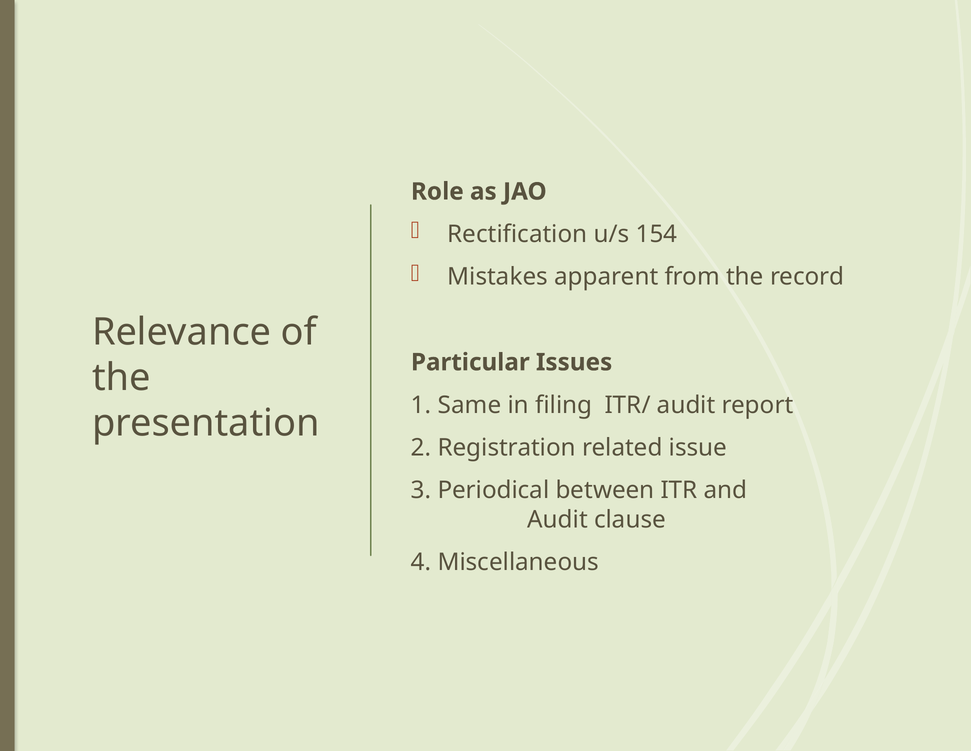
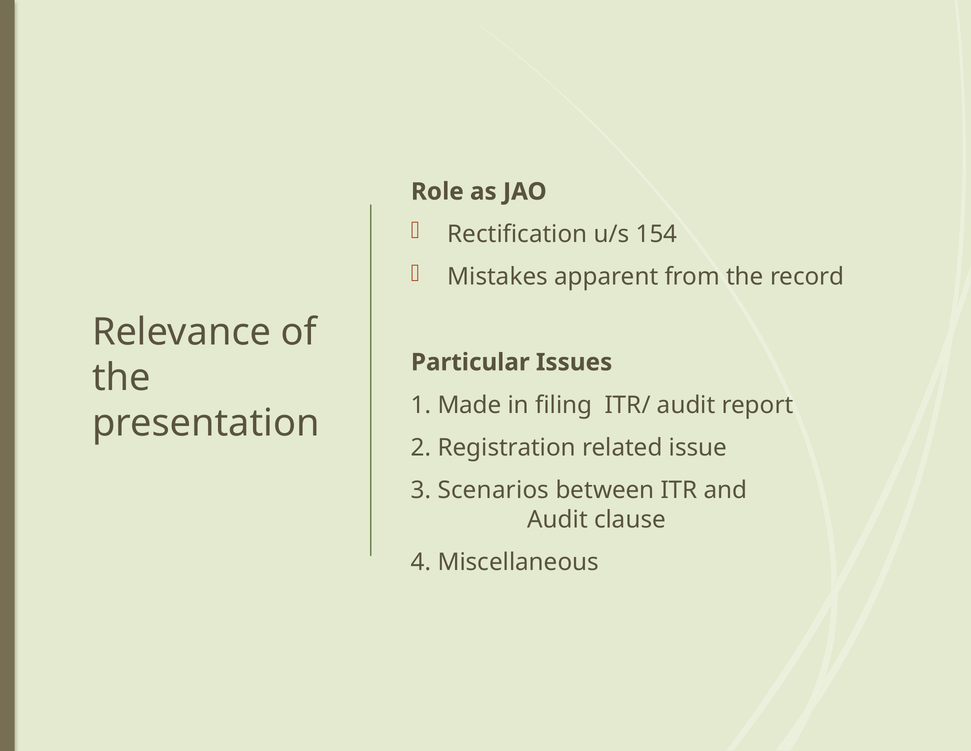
Same: Same -> Made (470, 405)
Periodical: Periodical -> Scenarios (493, 490)
